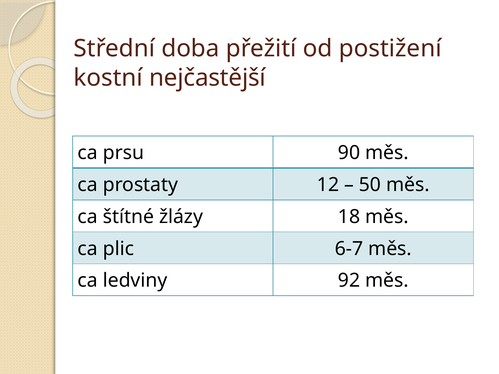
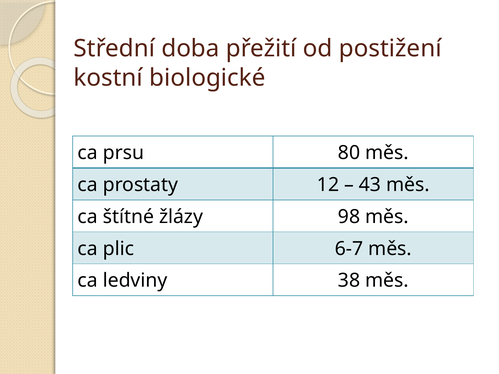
nejčastější: nejčastější -> biologické (207, 78)
90: 90 -> 80 (349, 153)
50: 50 -> 43 (370, 185)
18: 18 -> 98 (349, 217)
92: 92 -> 38 (349, 281)
